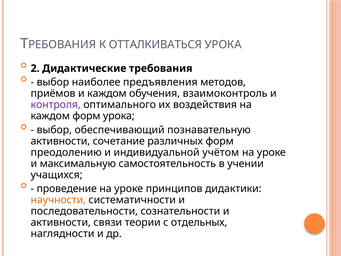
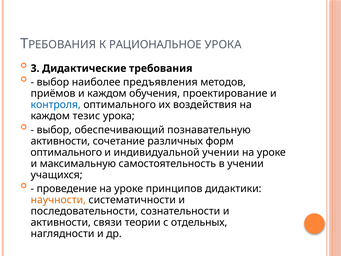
ОТТАЛКИВАТЬСЯ: ОТТАЛКИВАТЬСЯ -> РАЦИОНАЛЬНОЕ (155, 45)
2: 2 -> 3 (35, 68)
взаимоконтроль: взаимоконтроль -> проектирование (225, 93)
контроля colour: purple -> blue (56, 105)
каждом форм: форм -> тезис (86, 116)
преодолению: преодолению -> оптимального (66, 152)
индивидуальной учётом: учётом -> учении (221, 152)
